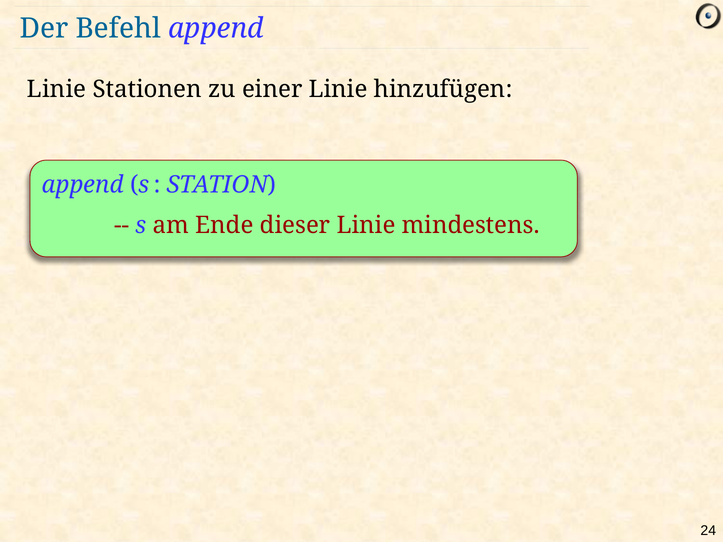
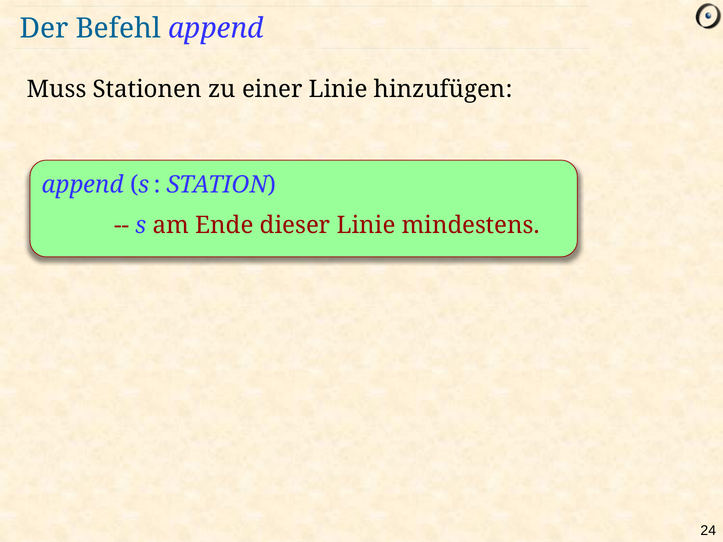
Linie: Linie -> Muss (57, 89)
